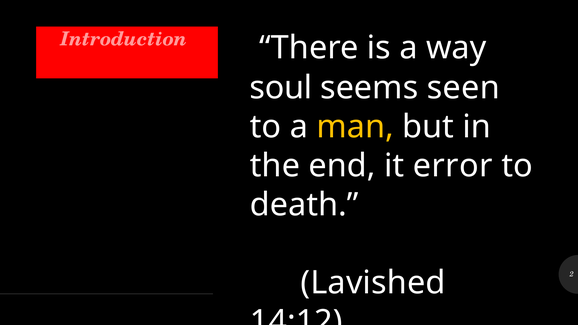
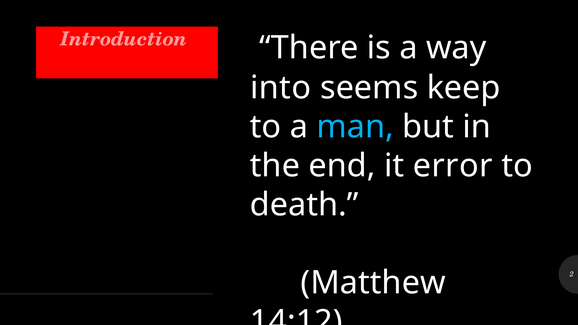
soul: soul -> into (281, 88)
seen: seen -> keep (464, 88)
man colour: yellow -> light blue (355, 127)
Lavished: Lavished -> Matthew (373, 283)
